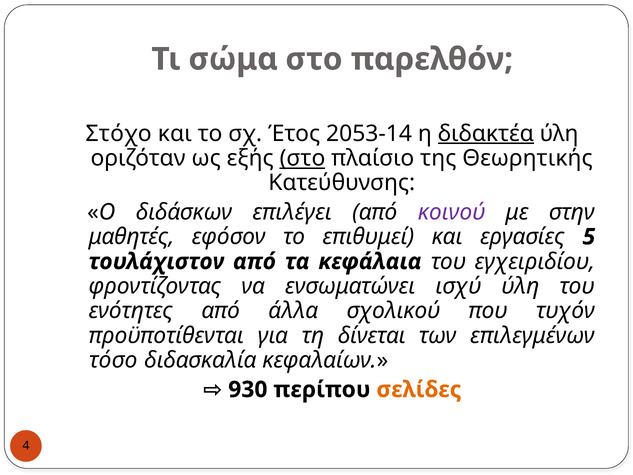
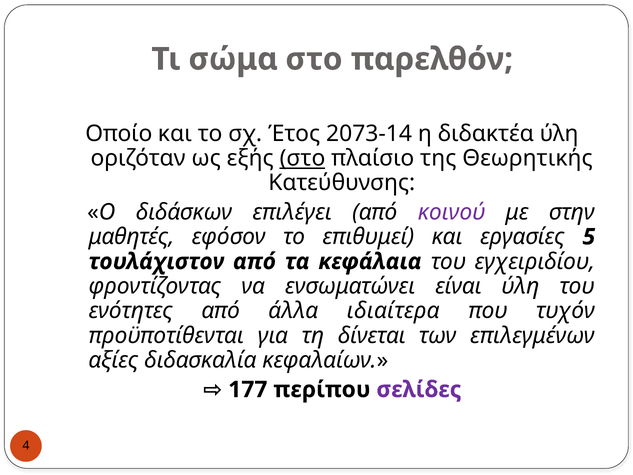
Στόχο: Στόχο -> Οποίο (119, 133)
2053-14: 2053-14 -> 2073-14 (369, 133)
διδακτέα underline: present -> none (486, 133)
ισχύ: ισχύ -> είναι (458, 286)
σχολικού: σχολικού -> ιδιαίτερα (393, 311)
τόσο: τόσο -> αξίες (113, 360)
930: 930 -> 177 (248, 389)
σελίδες colour: orange -> purple (419, 389)
